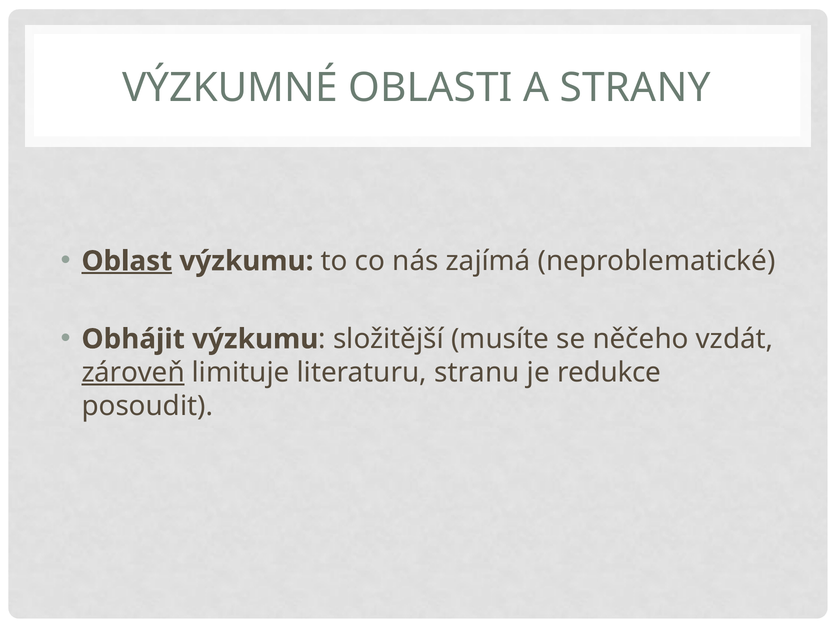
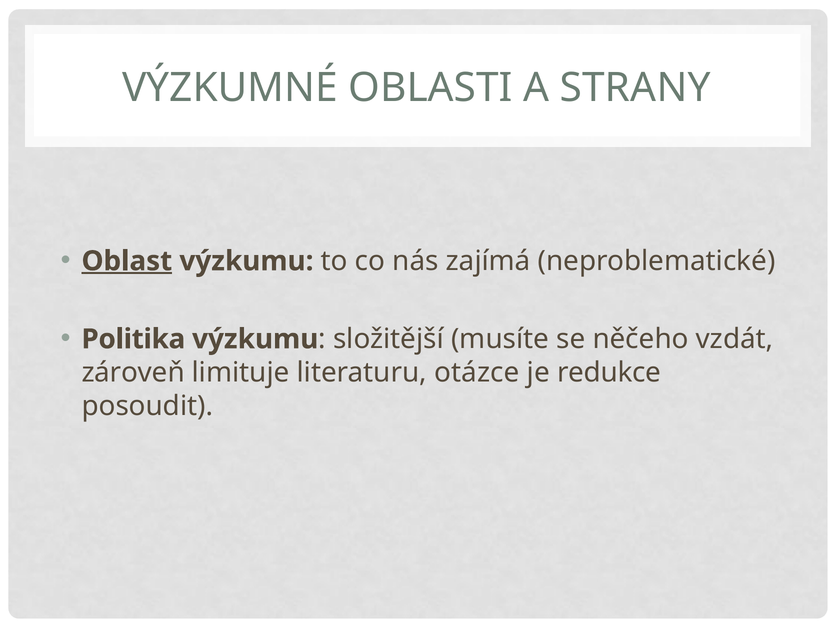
Obhájit: Obhájit -> Politika (133, 339)
zároveň underline: present -> none (133, 373)
stranu: stranu -> otázce (477, 373)
